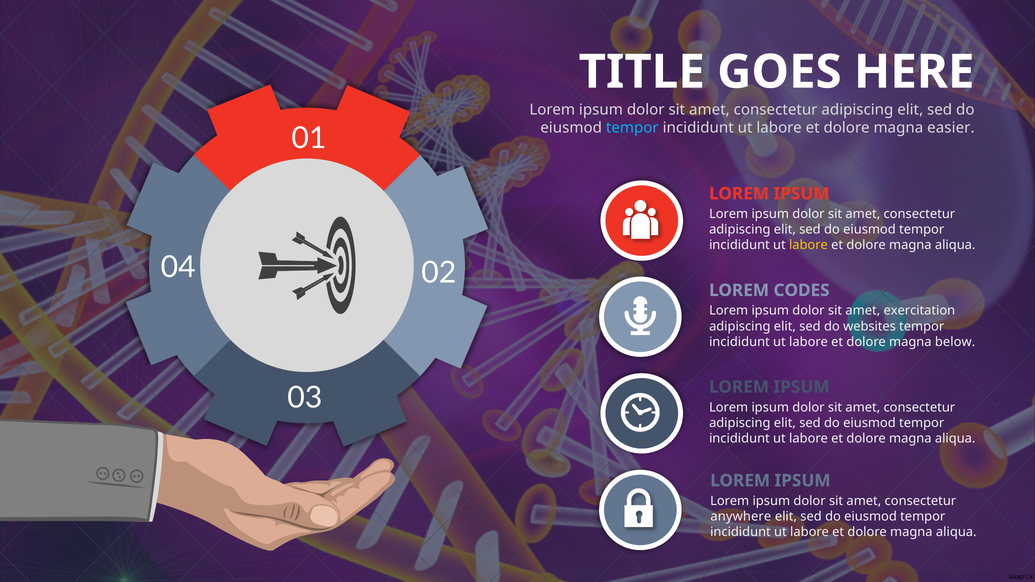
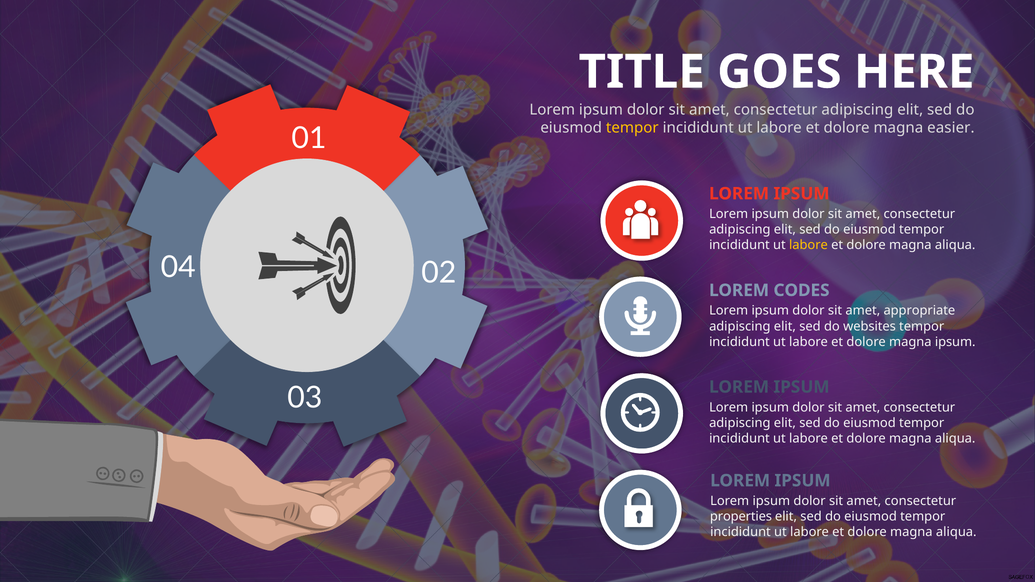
tempor colour: light blue -> yellow (632, 128)
exercitation: exercitation -> appropriate (919, 311)
magna below: below -> ipsum (955, 342)
anywhere: anywhere -> properties (741, 517)
